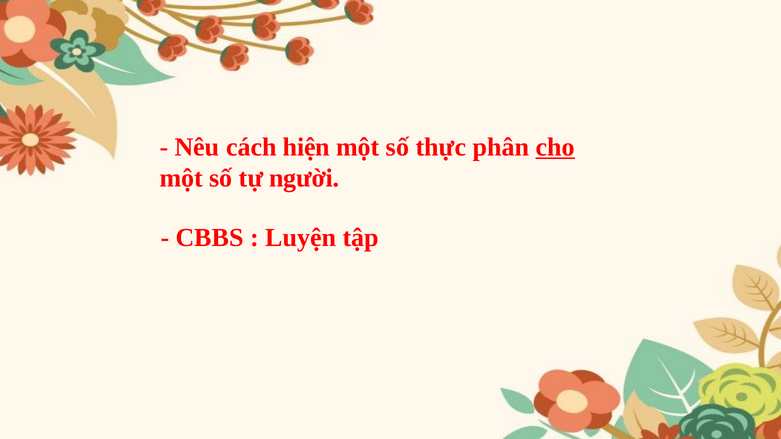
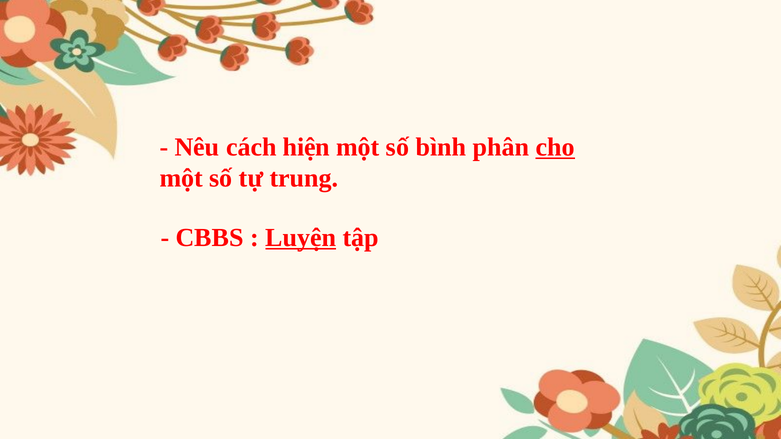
thực: thực -> bình (441, 147)
người: người -> trung (304, 178)
Luyện underline: none -> present (301, 238)
